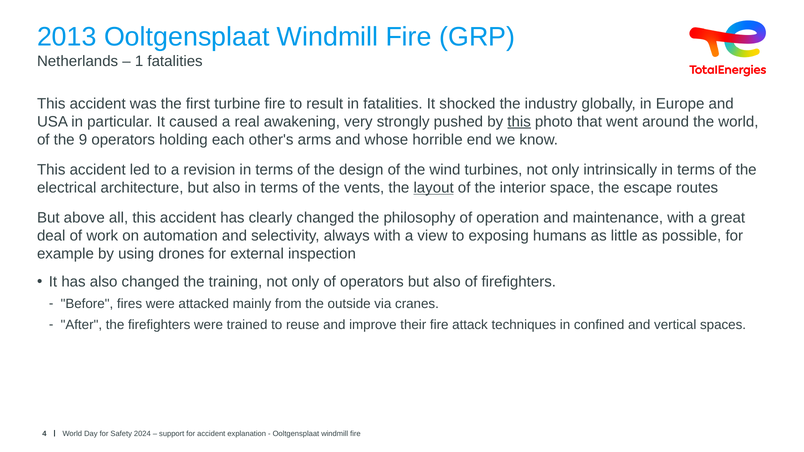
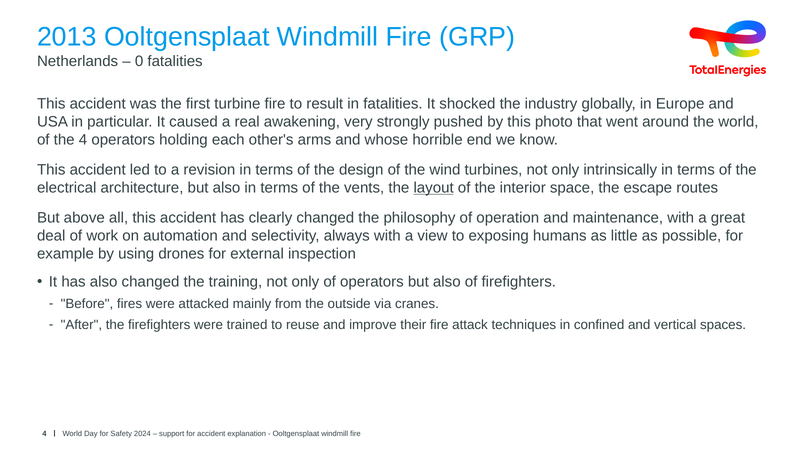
1: 1 -> 0 (139, 61)
this underline: present -> none (519, 122)
the 9: 9 -> 4 (83, 140)
